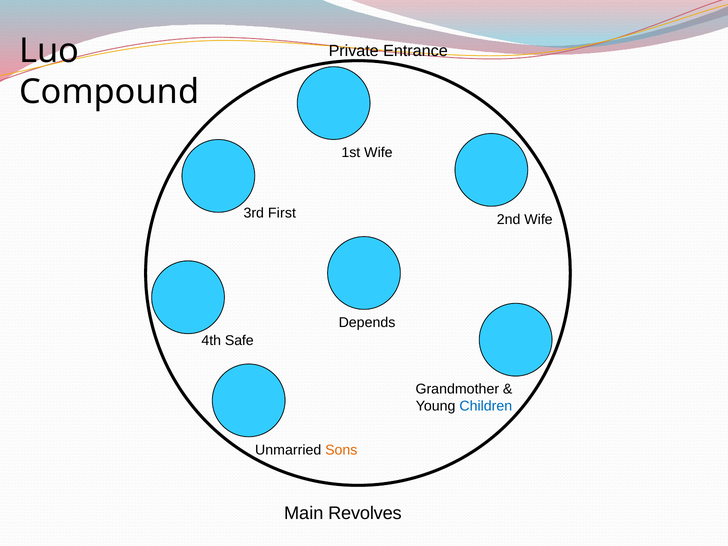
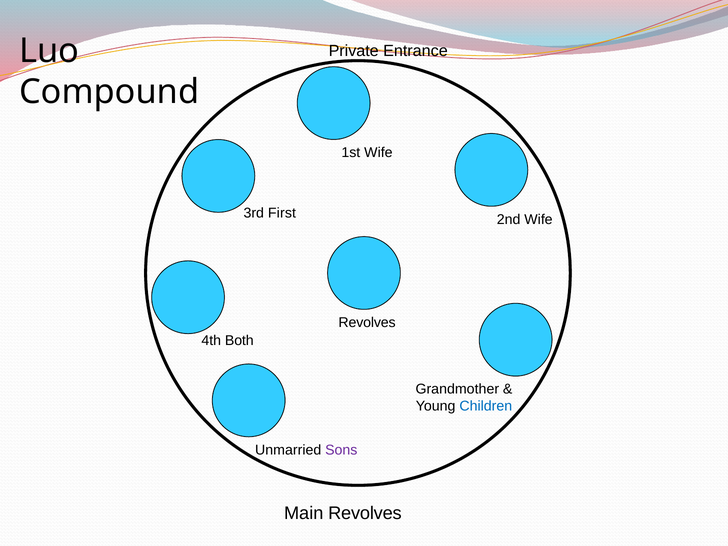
Depends: Depends -> Revolves (367, 322)
Safe: Safe -> Both (239, 341)
Sons colour: orange -> purple (341, 450)
